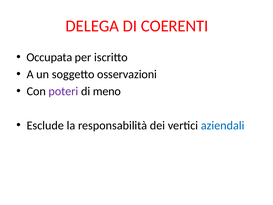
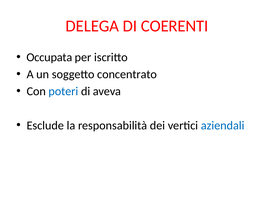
osservazioni: osservazioni -> concentrato (127, 74)
poteri colour: purple -> blue (63, 91)
meno: meno -> aveva (107, 91)
